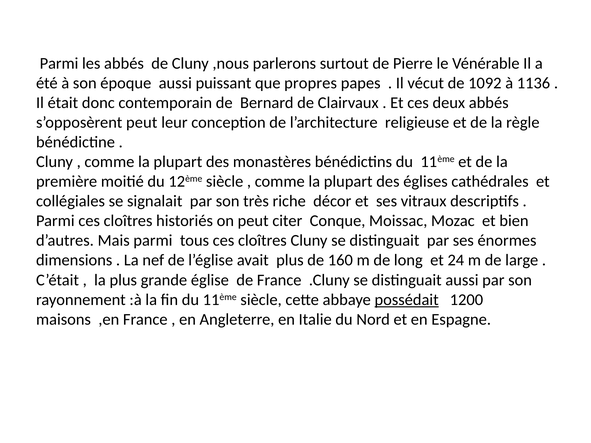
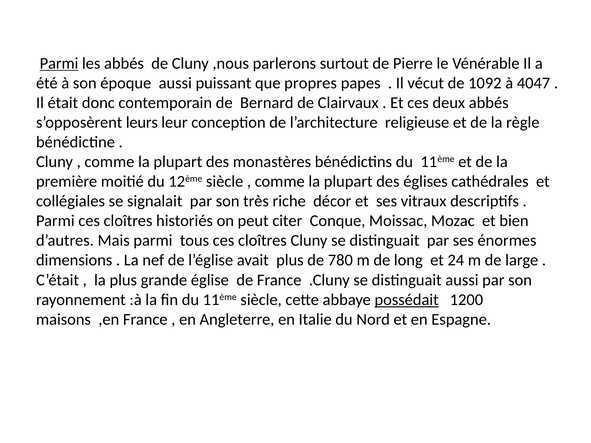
Parmi underline: none -> present (59, 63)
1136: 1136 -> 4047 (533, 83)
s’opposèrent peut: peut -> leurs (142, 122)
160: 160 -> 780 (340, 260)
